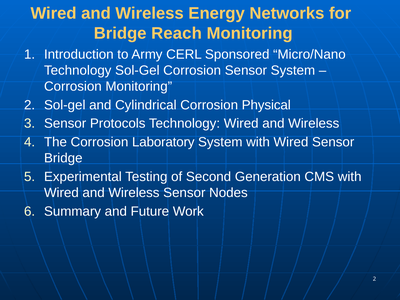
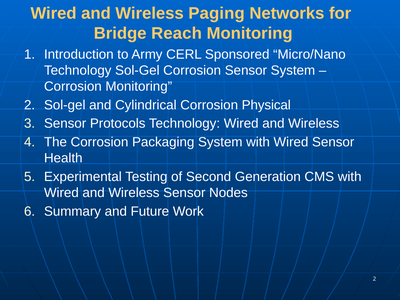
Energy: Energy -> Paging (217, 13)
Laboratory: Laboratory -> Packaging (163, 142)
Bridge: Bridge -> Health (63, 158)
